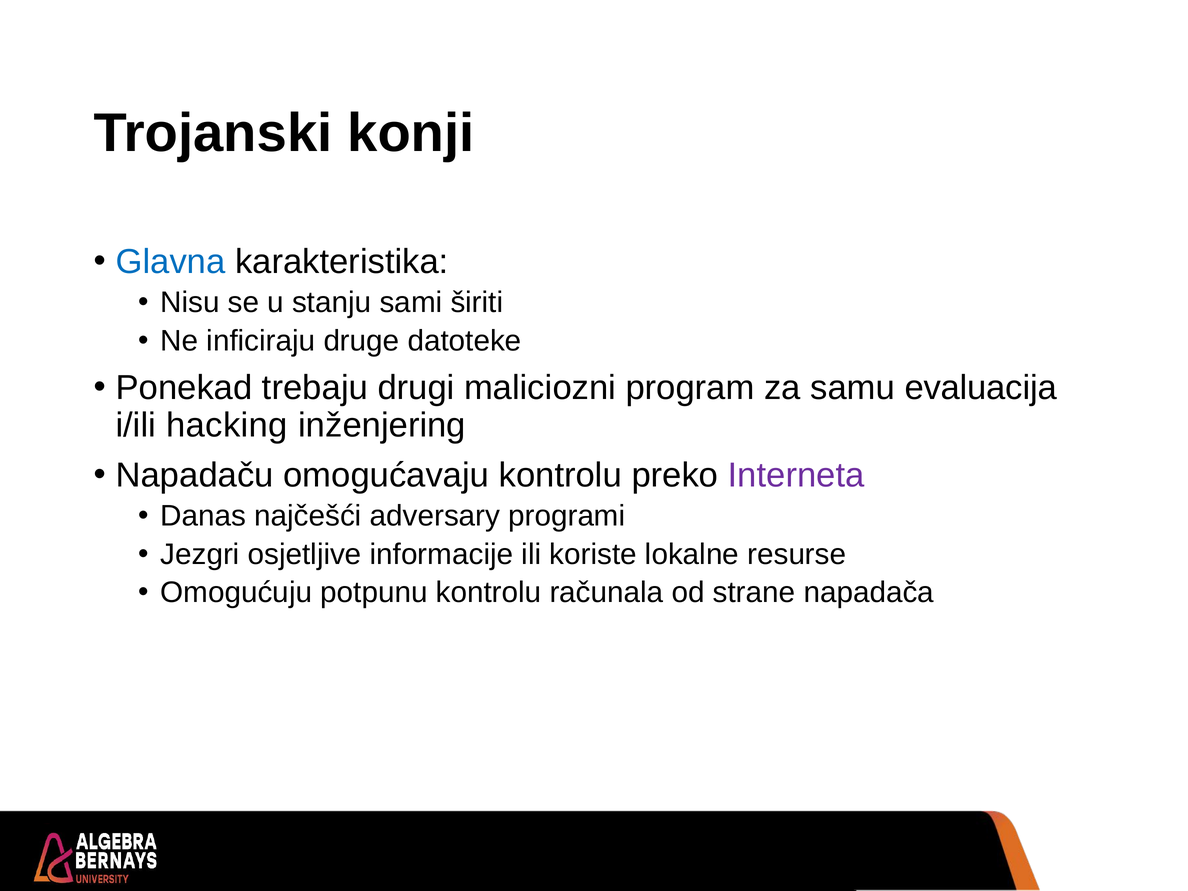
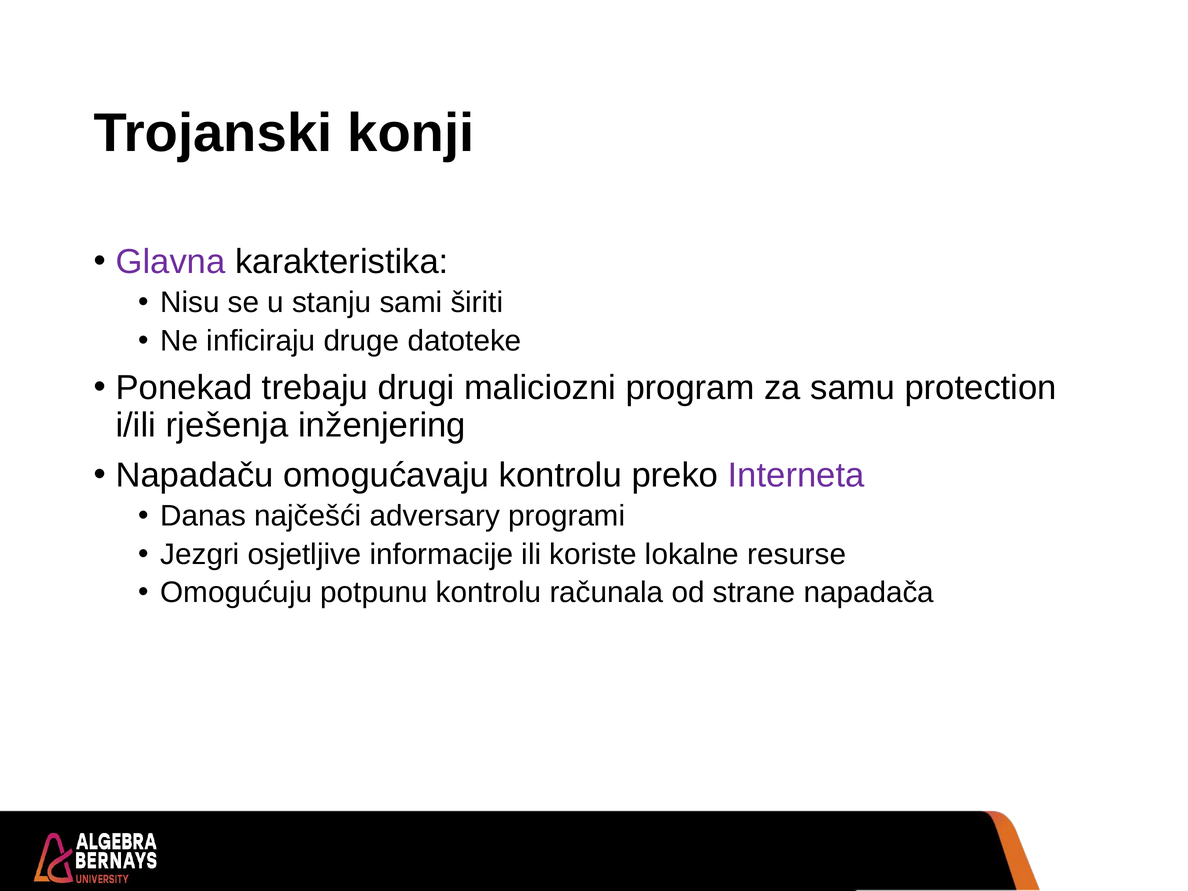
Glavna colour: blue -> purple (171, 262)
evaluacija: evaluacija -> protection (981, 388)
hacking: hacking -> rješenja (227, 425)
